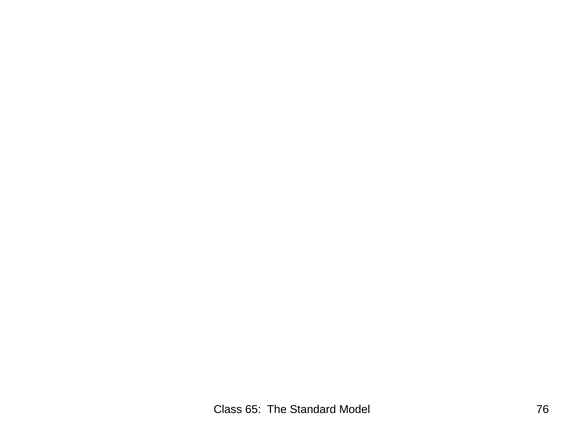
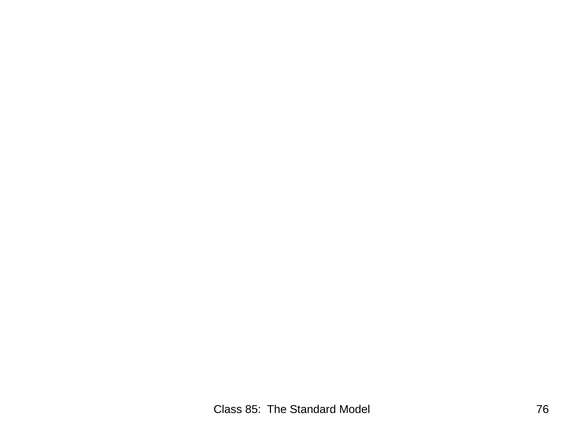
65: 65 -> 85 (253, 409)
